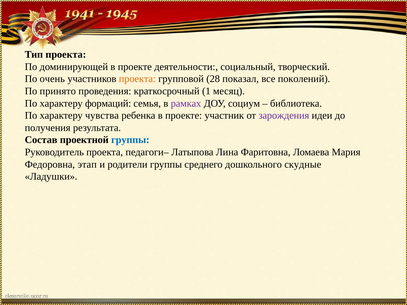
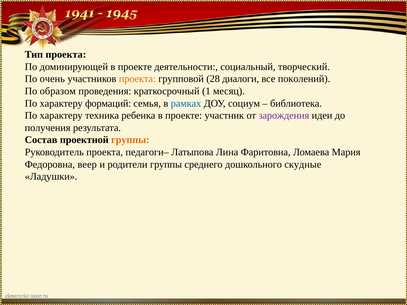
показал: показал -> диалоги (241, 79)
принято: принято -> образом (58, 91)
рамках colour: purple -> blue (186, 103)
чувства: чувства -> техника (102, 116)
группы colour: blue -> orange (130, 140)
этап: этап -> веер (87, 164)
